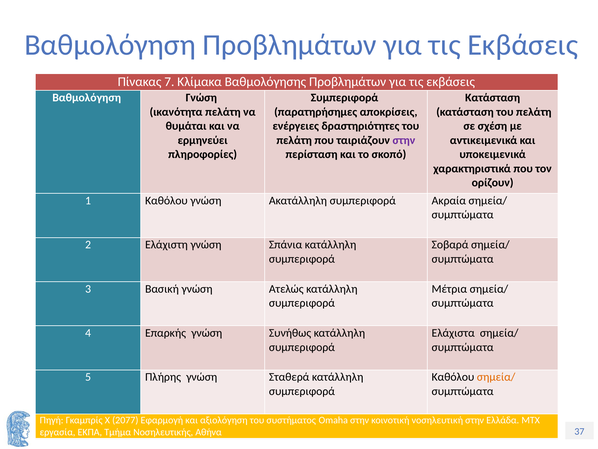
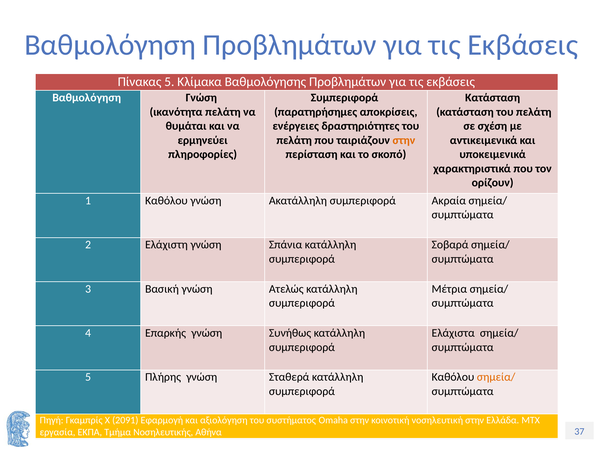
Πίνακας 7: 7 -> 5 (169, 82)
στην colour: purple -> orange (404, 140)
2077: 2077 -> 2091 (125, 420)
